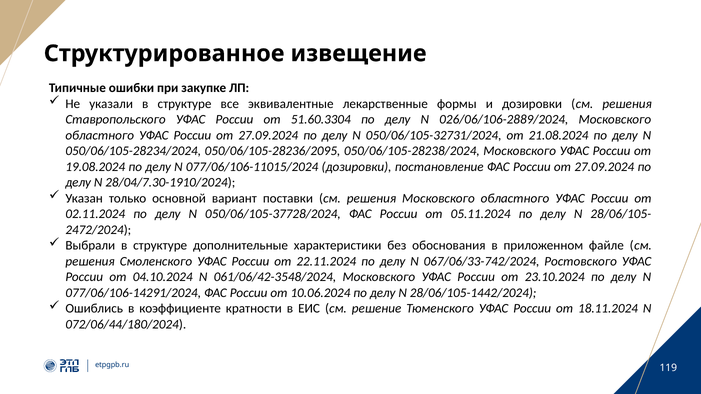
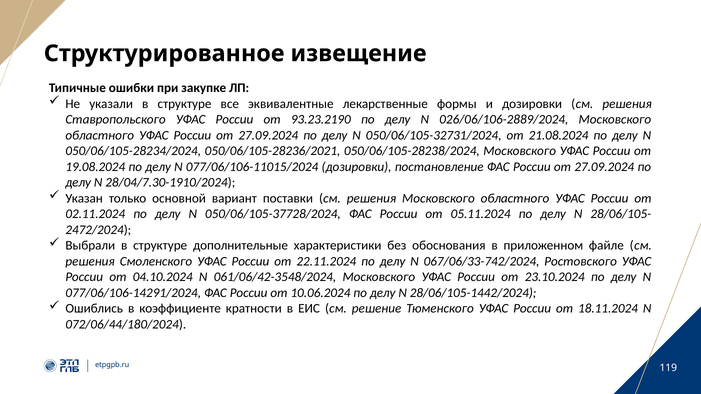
51.60.3304: 51.60.3304 -> 93.23.2190 (321, 120)
050/06/105-28236/2095: 050/06/105-28236/2095 -> 050/06/105-28236/2021 (273, 151)
